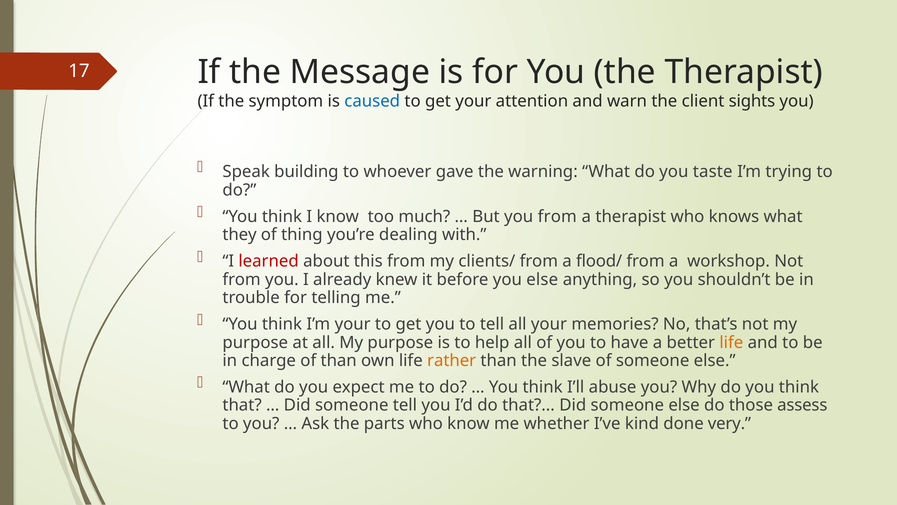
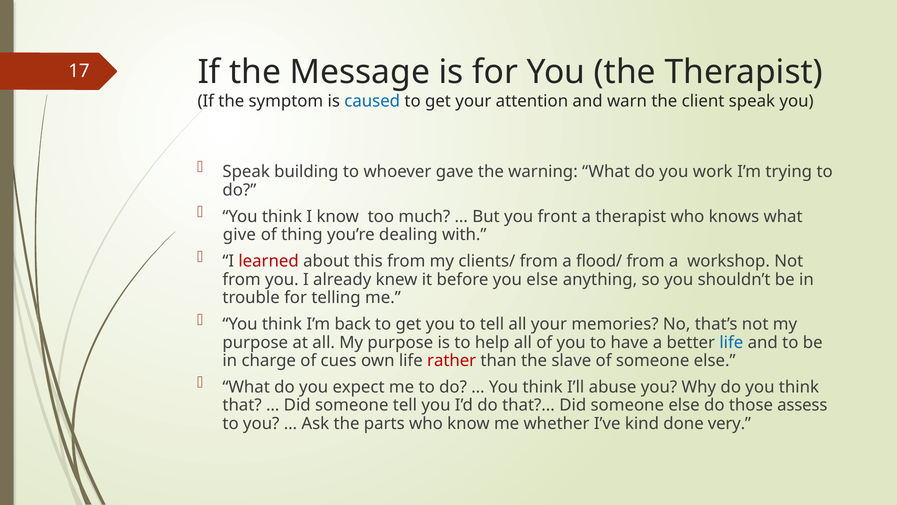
client sights: sights -> speak (752, 101)
taste: taste -> work (713, 172)
you from: from -> front (557, 216)
they: they -> give (239, 235)
I’m your: your -> back (353, 324)
life colour: orange -> blue (731, 342)
of than: than -> cues (339, 360)
rather colour: orange -> red (452, 360)
